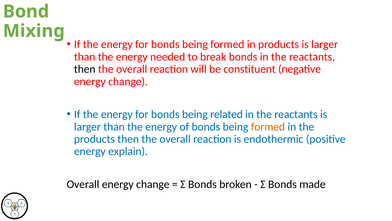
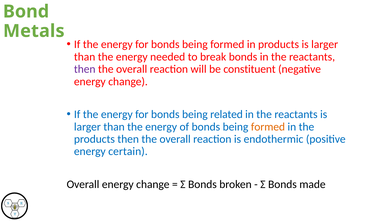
Mixing: Mixing -> Metals (34, 31)
then colour: black -> purple (85, 69)
explain: explain -> certain (128, 151)
